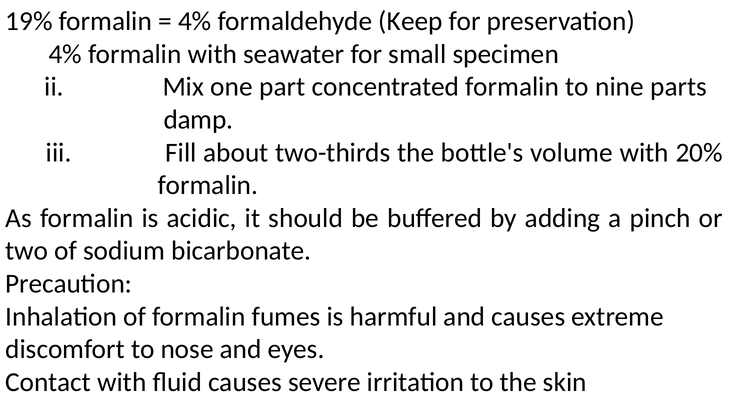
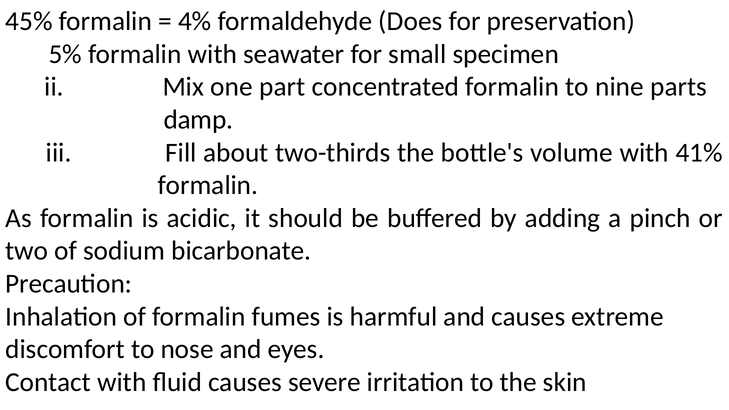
19%: 19% -> 45% (29, 21)
Keep: Keep -> Does (411, 21)
4%: 4% -> 5% (65, 54)
20%: 20% -> 41% (699, 153)
